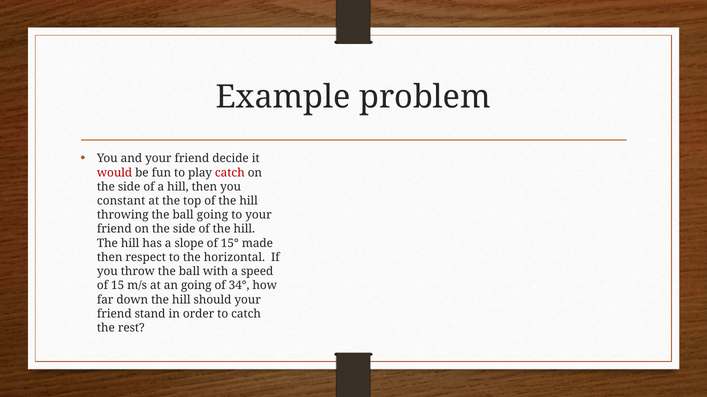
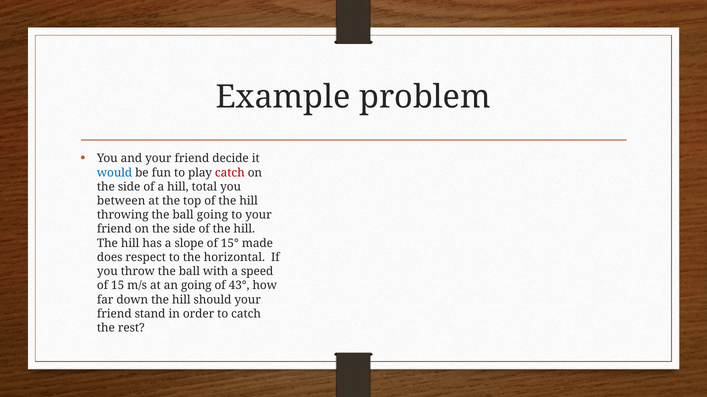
would colour: red -> blue (115, 173)
hill then: then -> total (204, 187)
constant: constant -> between (121, 201)
then: then -> does (110, 258)
34°: 34° -> 43° (239, 286)
